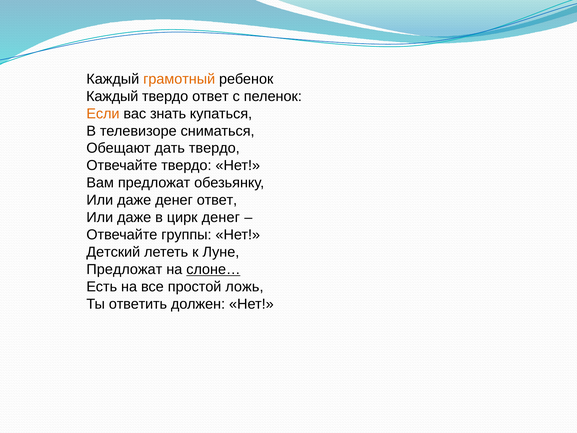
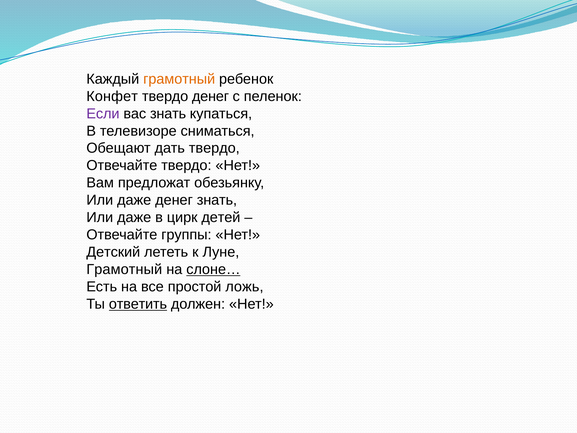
Каждый: Каждый -> Конфет (112, 96)
твердо ответ: ответ -> денег (210, 96)
Если colour: orange -> purple (103, 114)
денег ответ: ответ -> знать (217, 200)
цирк денег: денег -> детей (221, 217)
Предложат: Предложат -> Грамотный (124, 269)
ответить underline: none -> present (138, 304)
